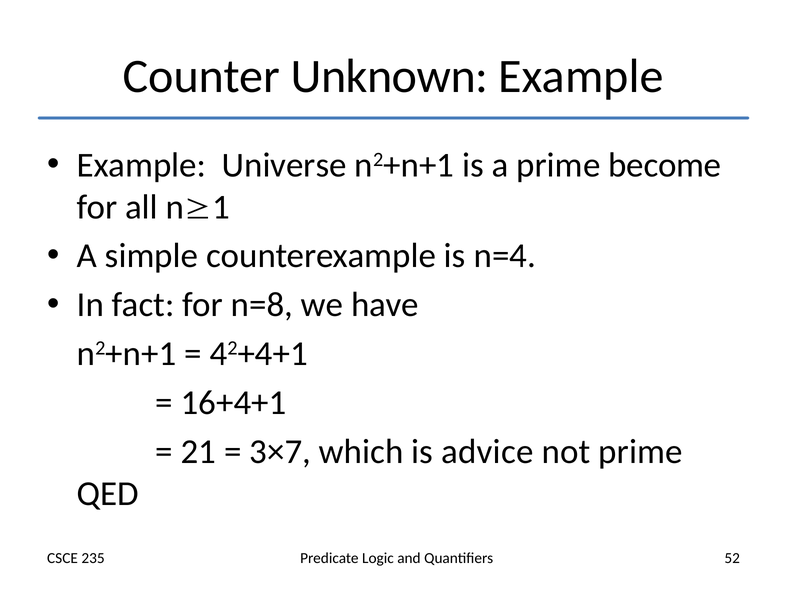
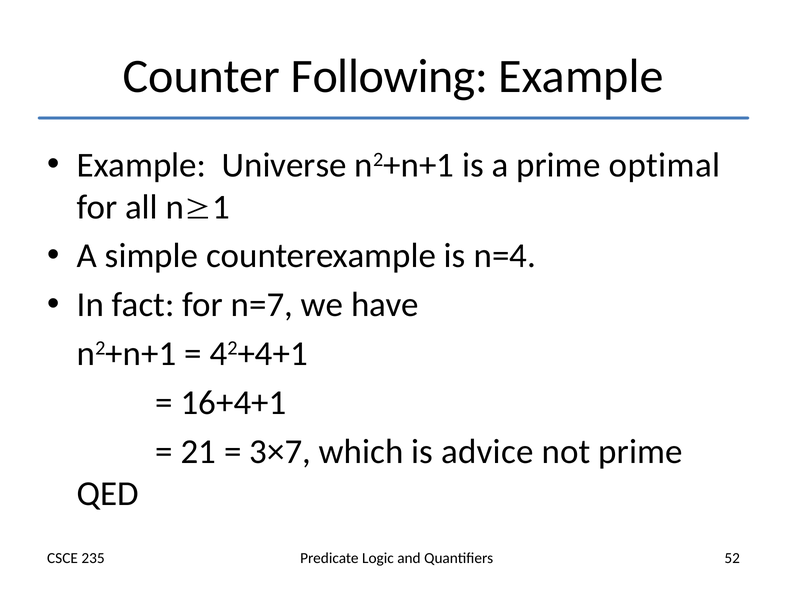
Unknown: Unknown -> Following (389, 76)
become: become -> optimal (664, 165)
n=8: n=8 -> n=7 (262, 305)
